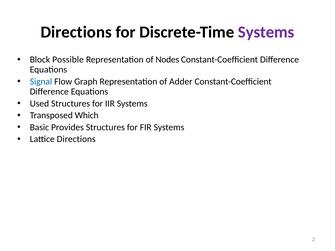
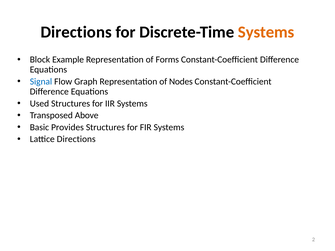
Systems colour: purple -> orange (266, 32)
Possible: Possible -> Example (68, 60)
Nodes: Nodes -> Forms (167, 60)
Adder: Adder -> Nodes (181, 82)
Which: Which -> Above (87, 115)
